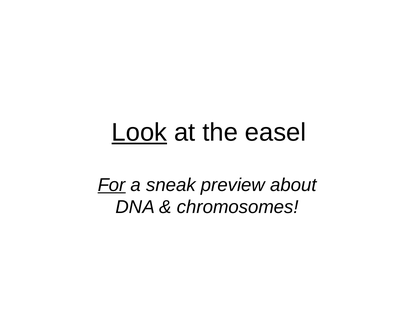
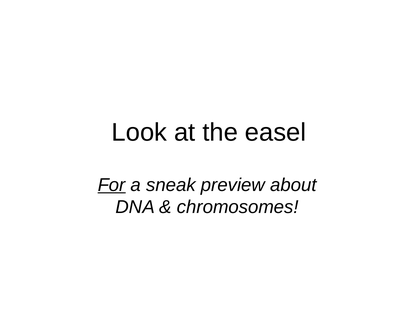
Look underline: present -> none (139, 133)
